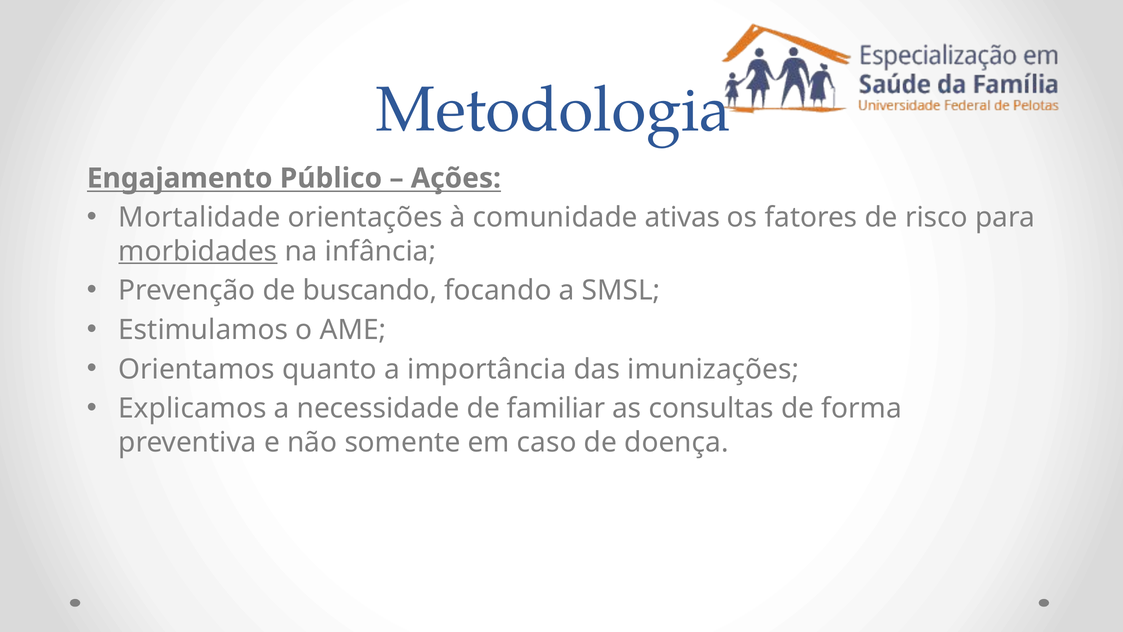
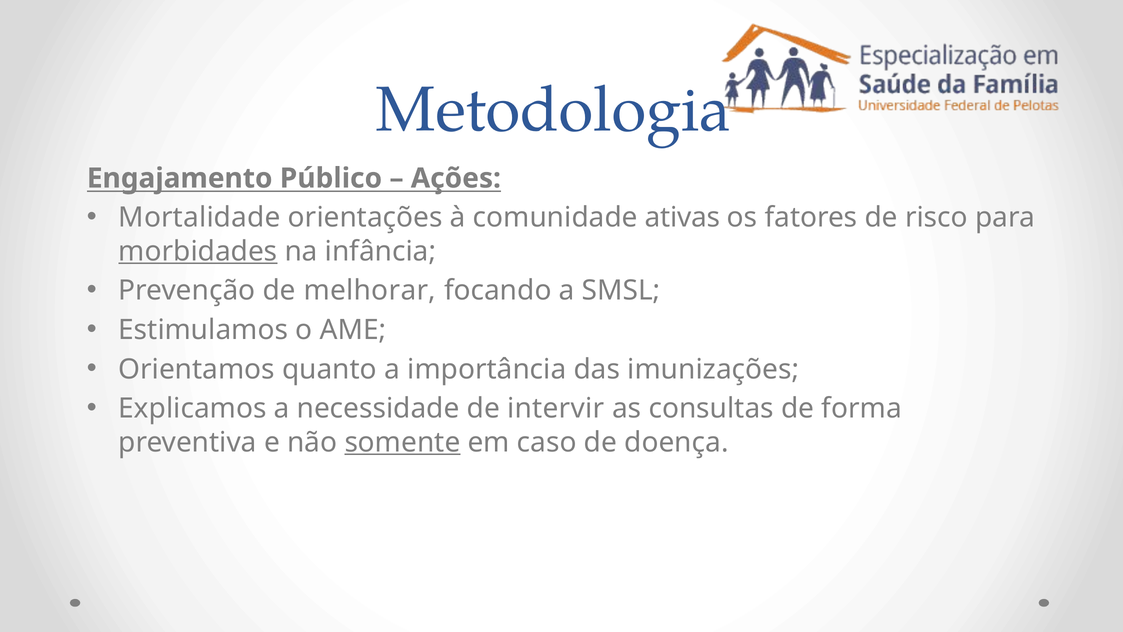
buscando: buscando -> melhorar (370, 290)
familiar: familiar -> intervir (556, 408)
somente underline: none -> present (402, 442)
